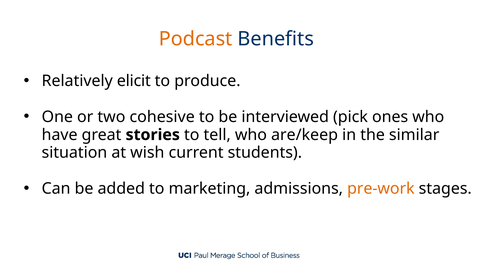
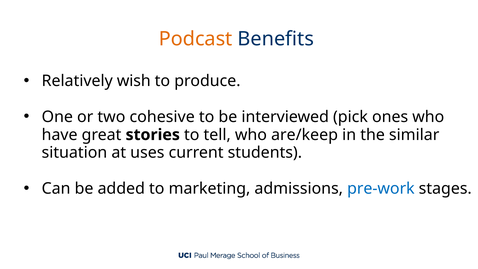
elicit: elicit -> wish (134, 81)
wish: wish -> uses (147, 153)
pre-work colour: orange -> blue (381, 188)
